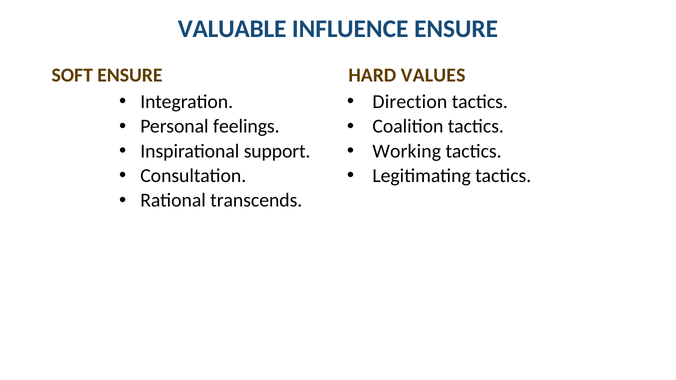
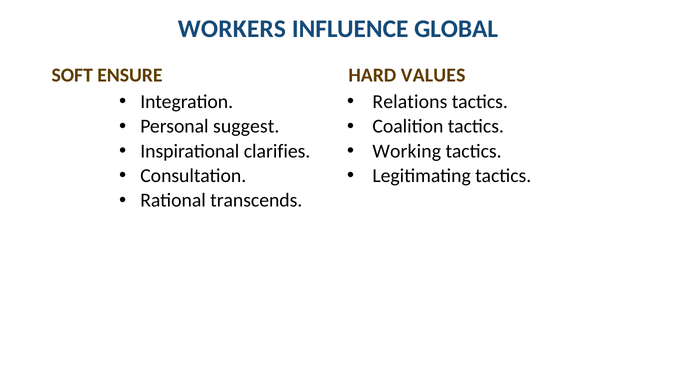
VALUABLE: VALUABLE -> WORKERS (232, 29)
INFLUENCE ENSURE: ENSURE -> GLOBAL (456, 29)
Direction: Direction -> Relations (410, 102)
feelings: feelings -> suggest (246, 126)
support: support -> clarifies (277, 151)
